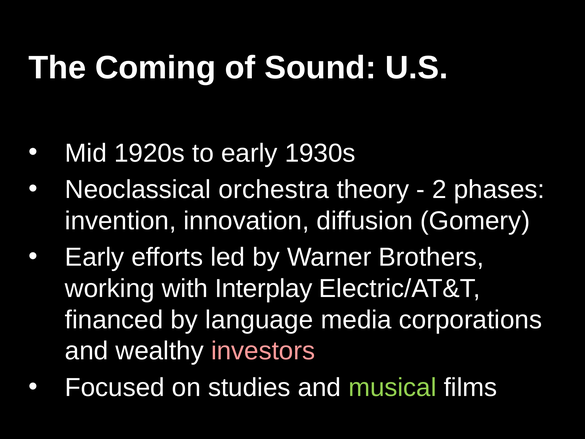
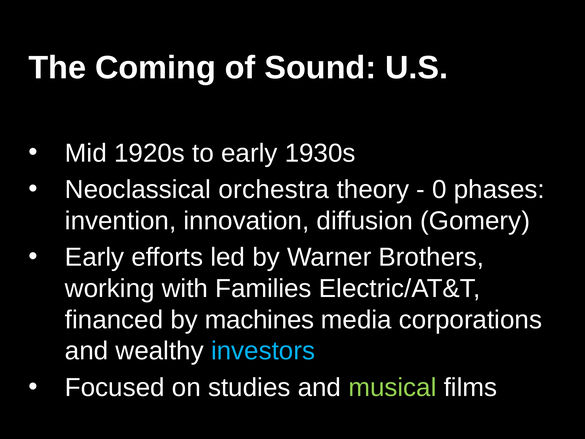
2: 2 -> 0 (439, 189)
Interplay: Interplay -> Families (263, 288)
language: language -> machines (259, 320)
investors colour: pink -> light blue (263, 351)
